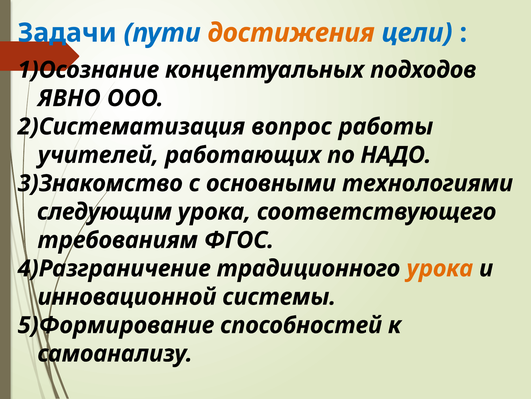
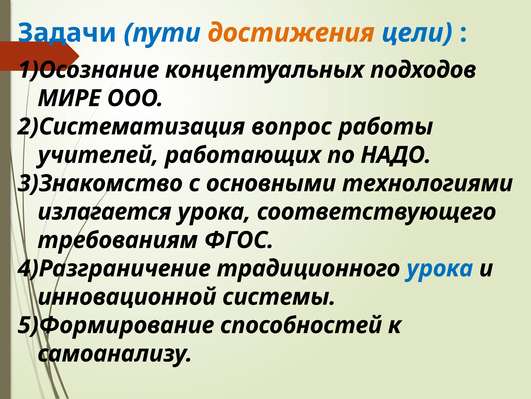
ЯВНО: ЯВНО -> МИРЕ (69, 98)
следующим: следующим -> излагается (105, 211)
урока colour: orange -> blue (440, 268)
